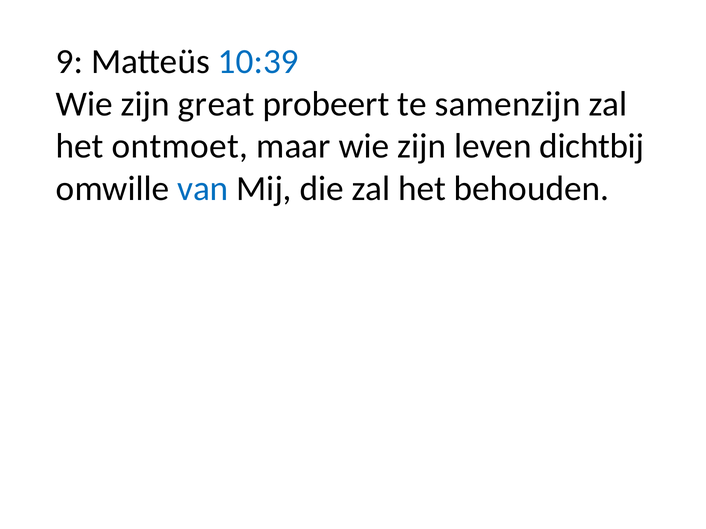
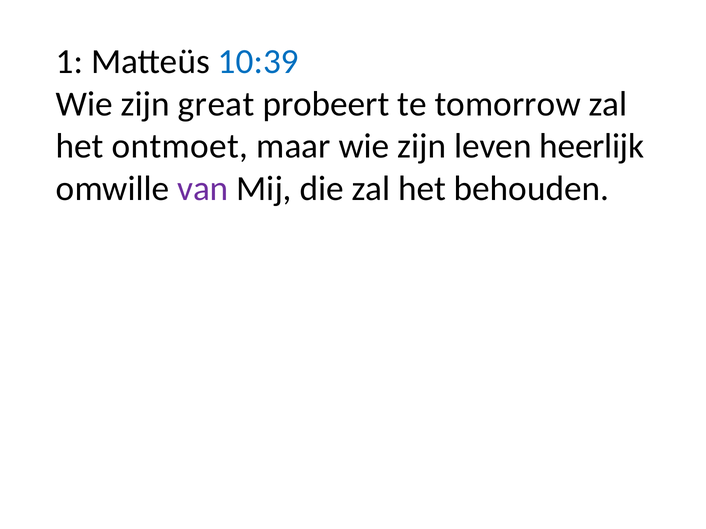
9: 9 -> 1 (70, 62)
samenzijn: samenzijn -> tomorrow (508, 104)
dichtbij: dichtbij -> heerlijk (592, 146)
van colour: blue -> purple (203, 189)
